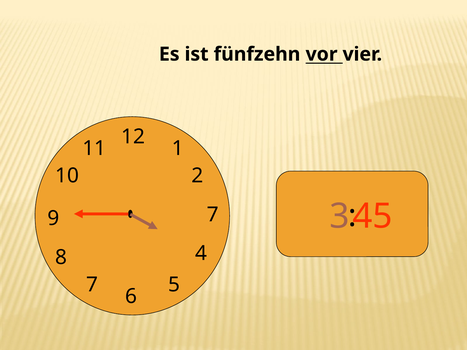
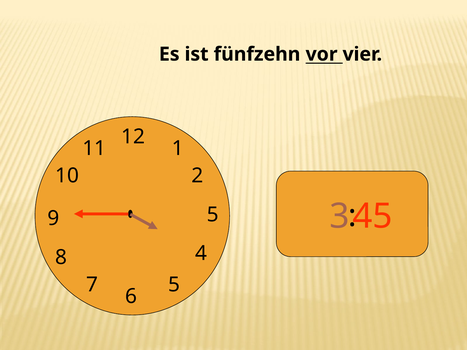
9 7: 7 -> 5 (213, 215)
